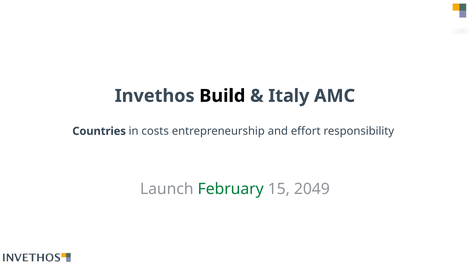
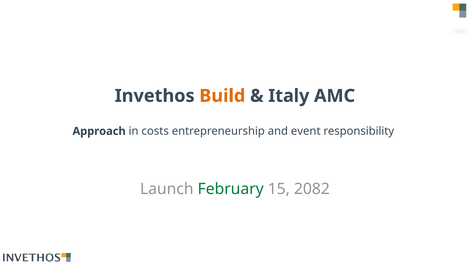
Build colour: black -> orange (222, 96)
Countries: Countries -> Approach (99, 131)
effort: effort -> event (306, 131)
2049: 2049 -> 2082 (312, 189)
